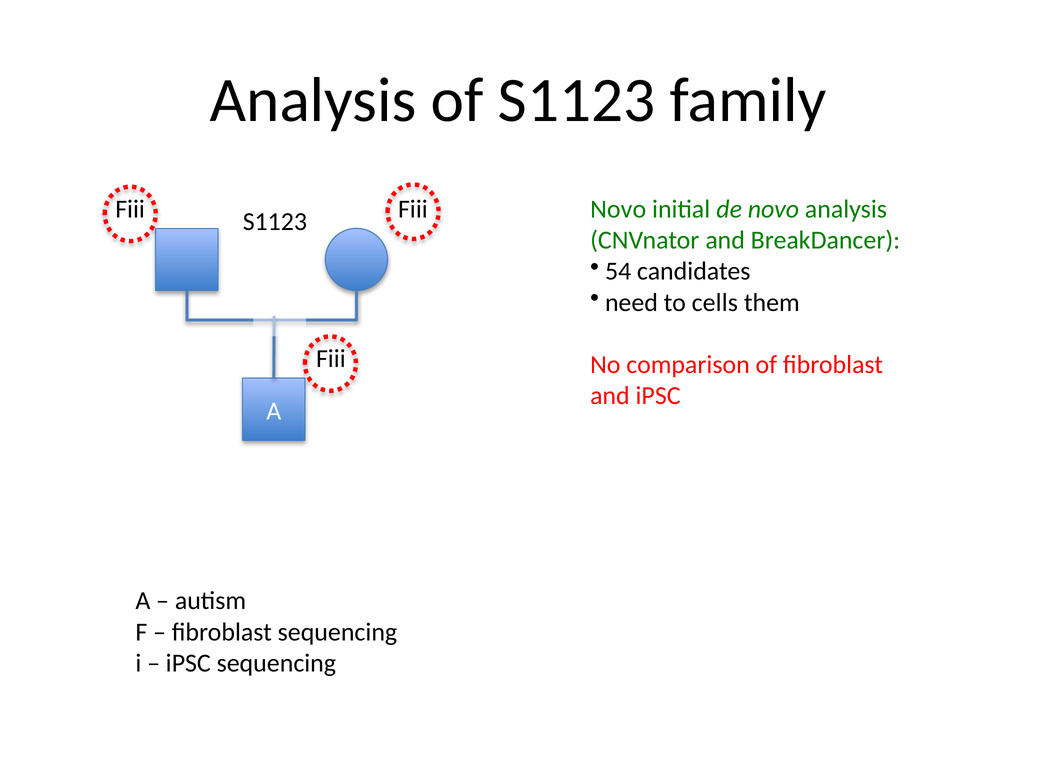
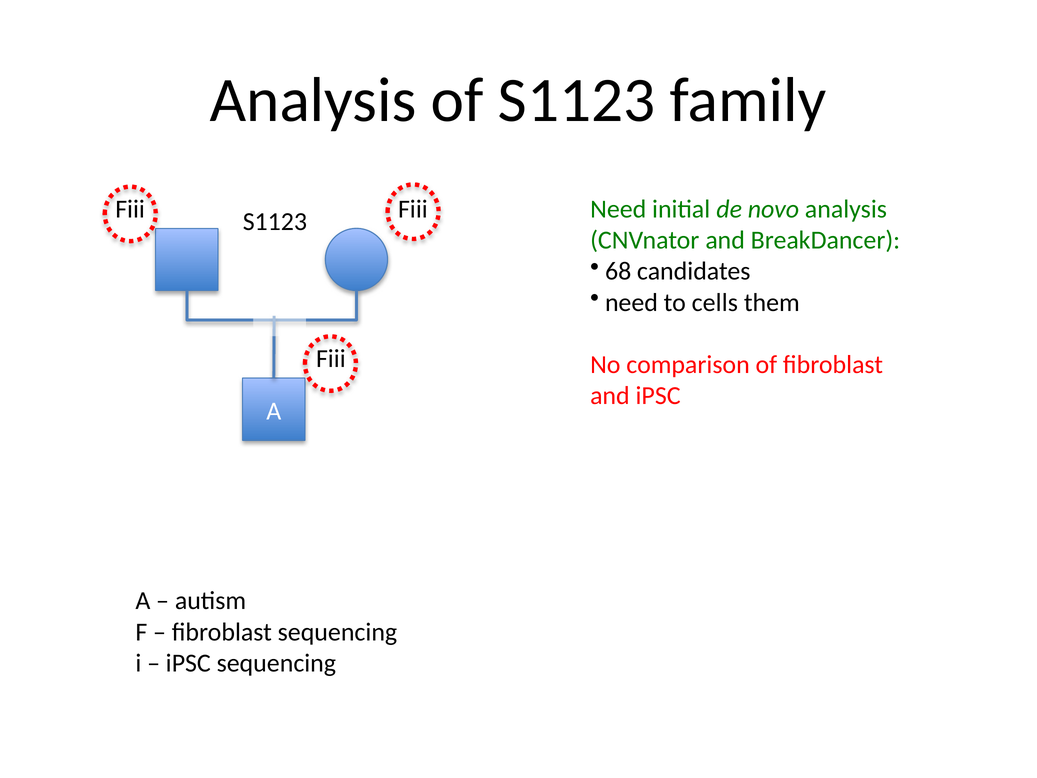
Novo: Novo -> Need (618, 209)
54: 54 -> 68 (618, 271)
